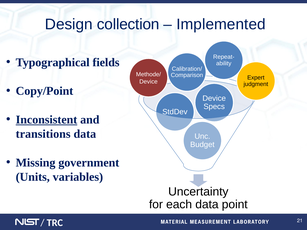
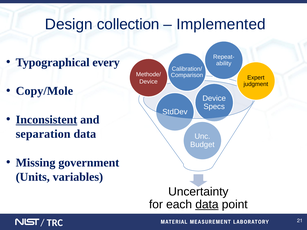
fields: fields -> every (106, 62)
Copy/Point: Copy/Point -> Copy/Mole (44, 91)
transitions: transitions -> separation (43, 134)
data underline: none -> present (207, 205)
